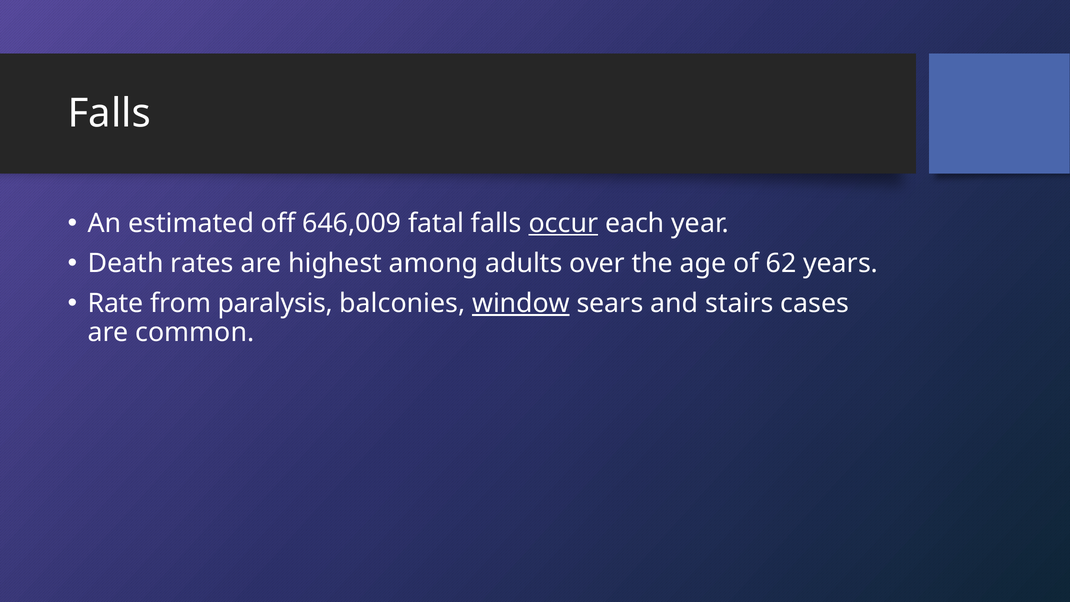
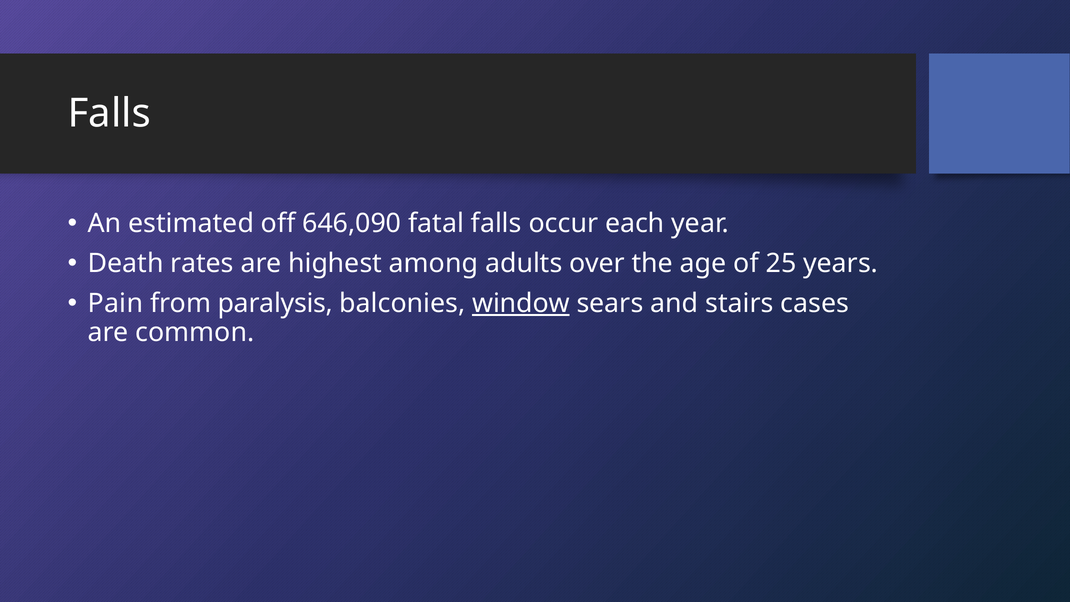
646,009: 646,009 -> 646,090 (352, 223)
occur underline: present -> none (563, 223)
62: 62 -> 25 (781, 263)
Rate: Rate -> Pain (115, 303)
